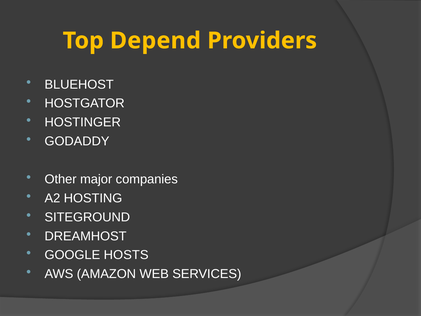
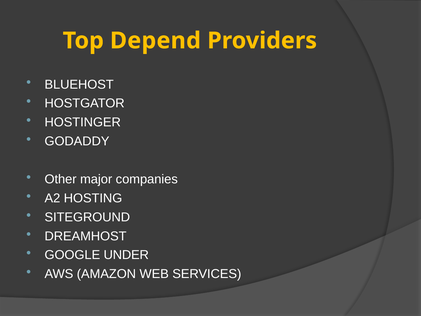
HOSTS: HOSTS -> UNDER (126, 255)
